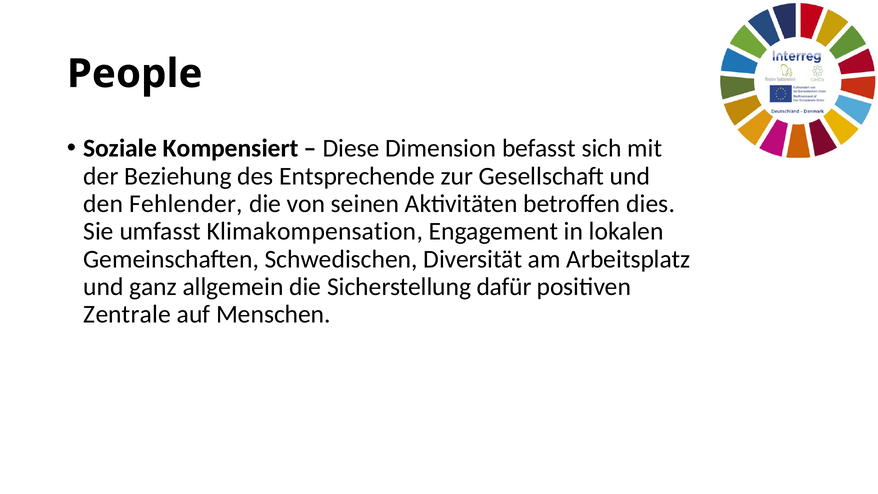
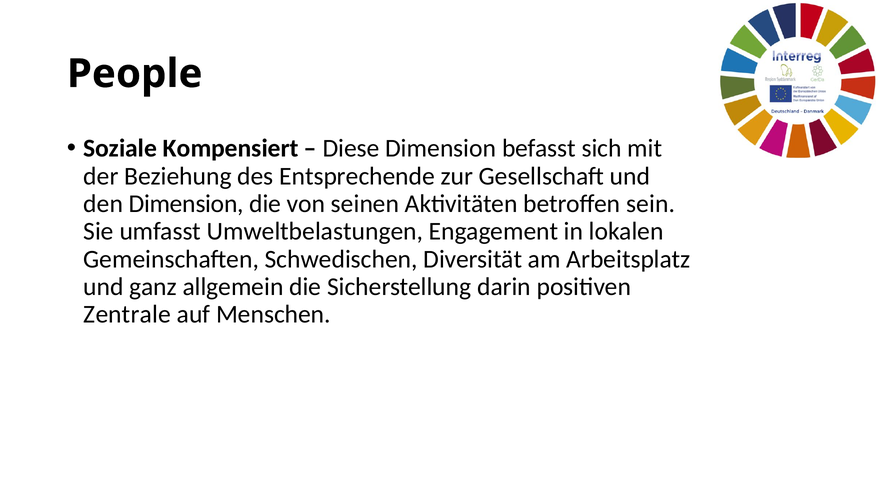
den Fehlender: Fehlender -> Dimension (186, 204)
dies: dies -> sein (651, 204)
Klimakompensation: Klimakompensation -> Umweltbelastungen (315, 231)
dafür: dafür -> darin (504, 287)
